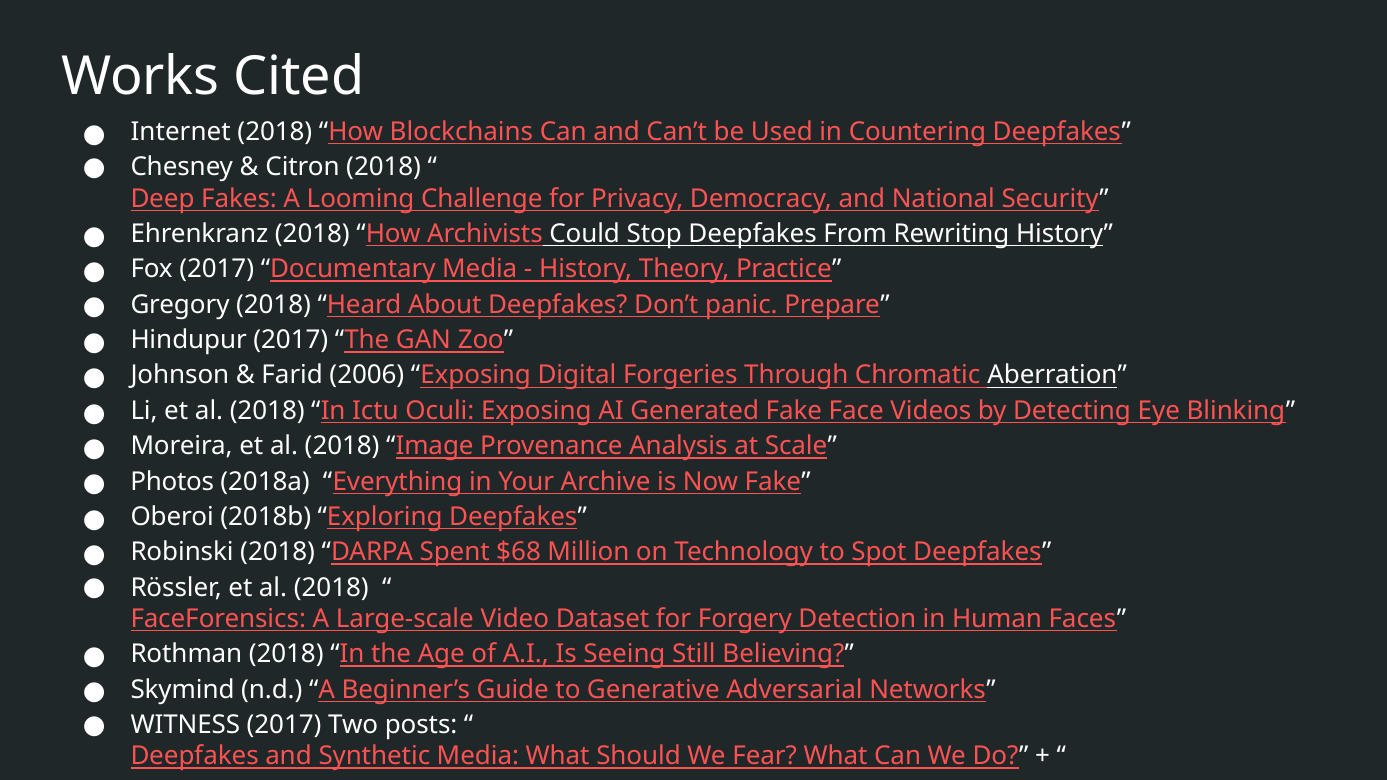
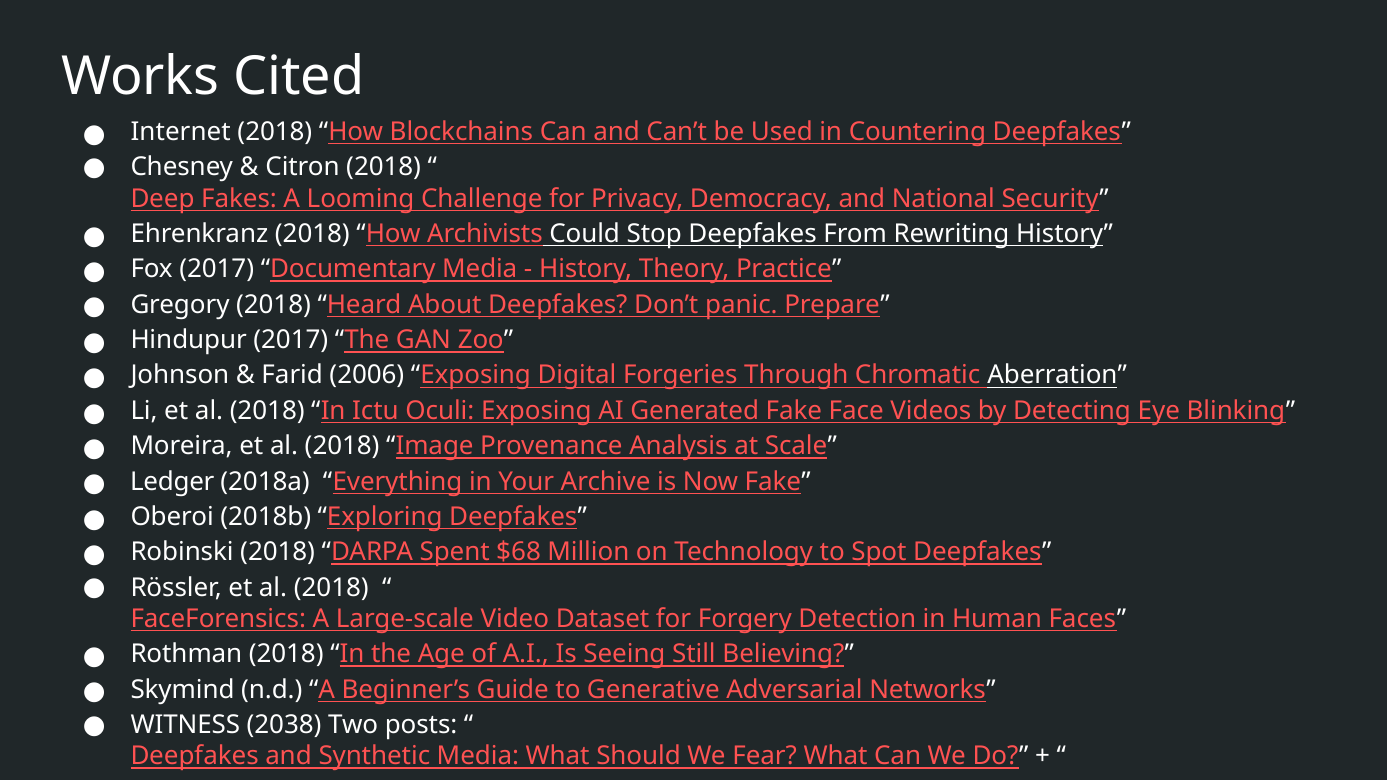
Photos: Photos -> Ledger (172, 482)
WITNESS 2017: 2017 -> 2038 (284, 725)
